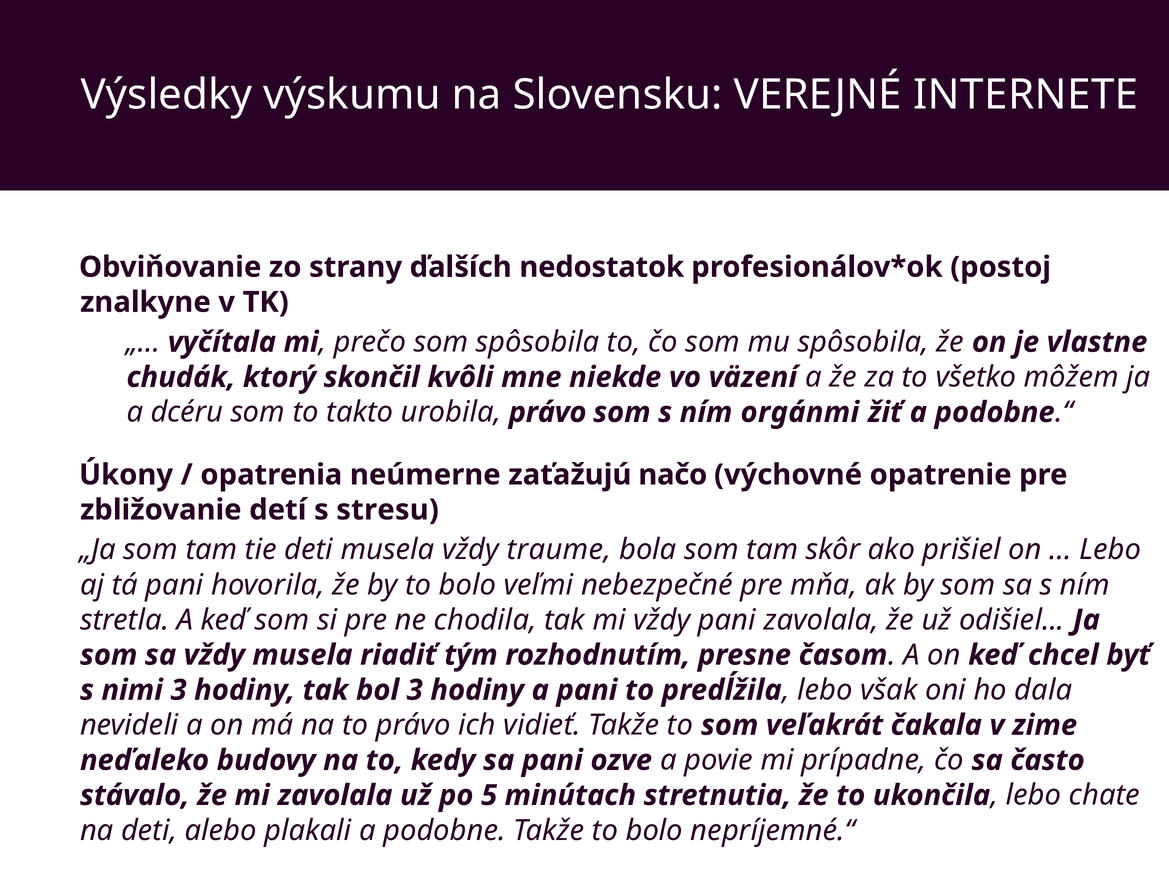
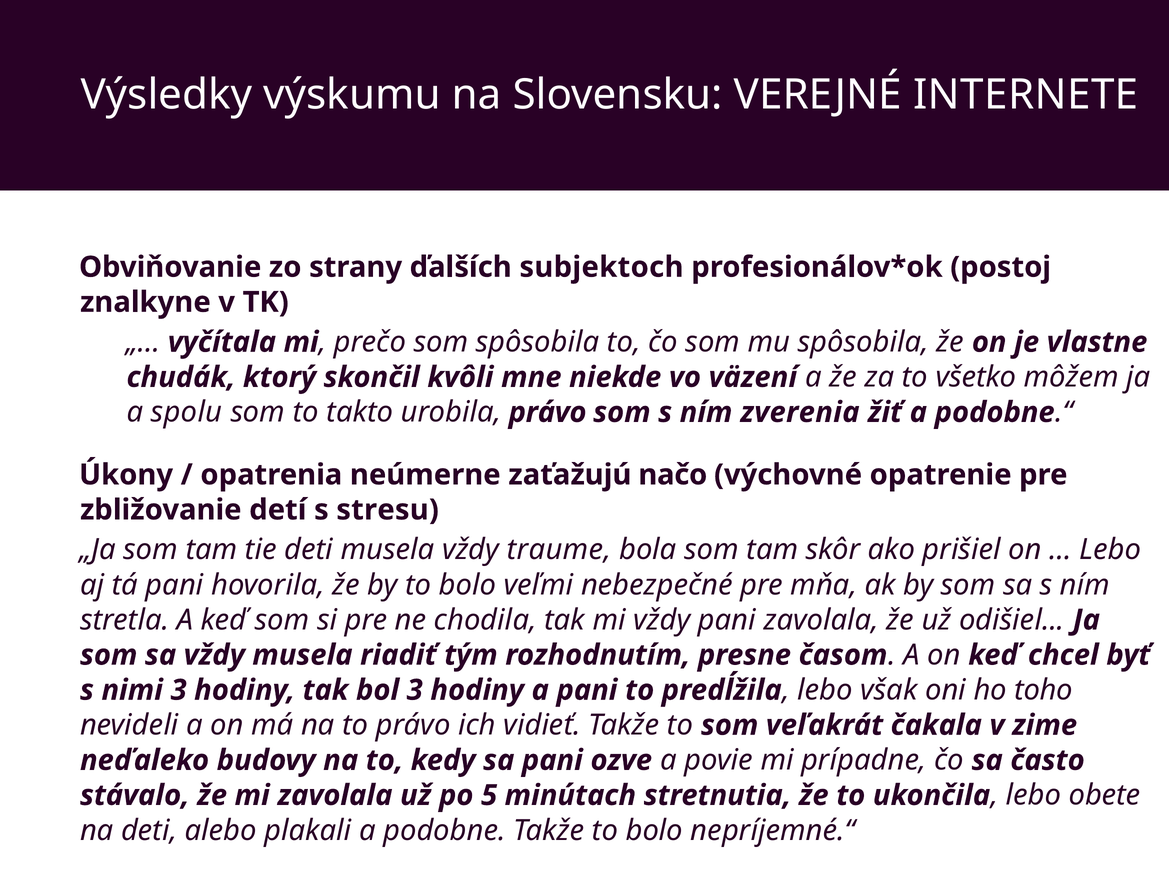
nedostatok: nedostatok -> subjektoch (601, 267)
dcéru: dcéru -> spolu (187, 412)
orgánmi: orgánmi -> zverenia (800, 412)
dala: dala -> toho (1044, 690)
chate: chate -> obete (1105, 795)
